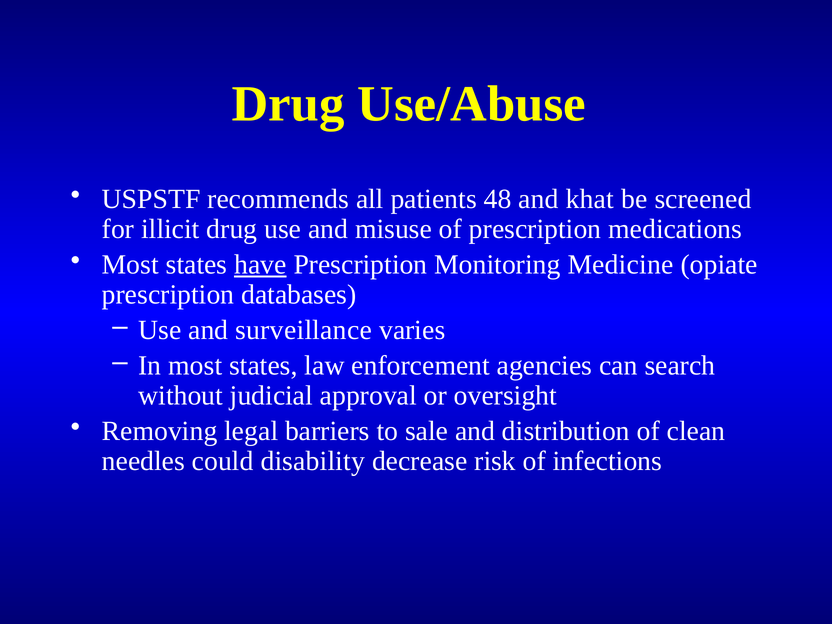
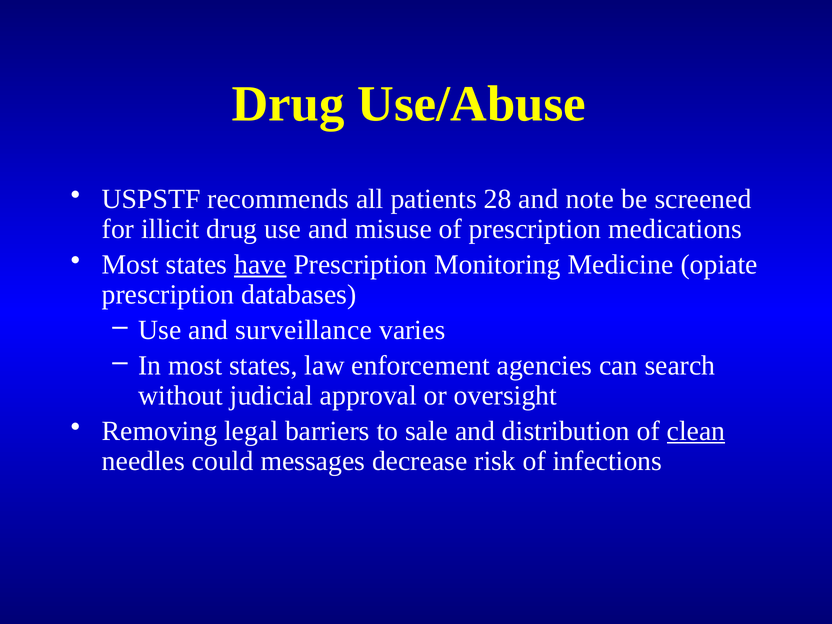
48: 48 -> 28 (498, 199)
khat: khat -> note (590, 199)
clean underline: none -> present (696, 431)
disability: disability -> messages (313, 461)
